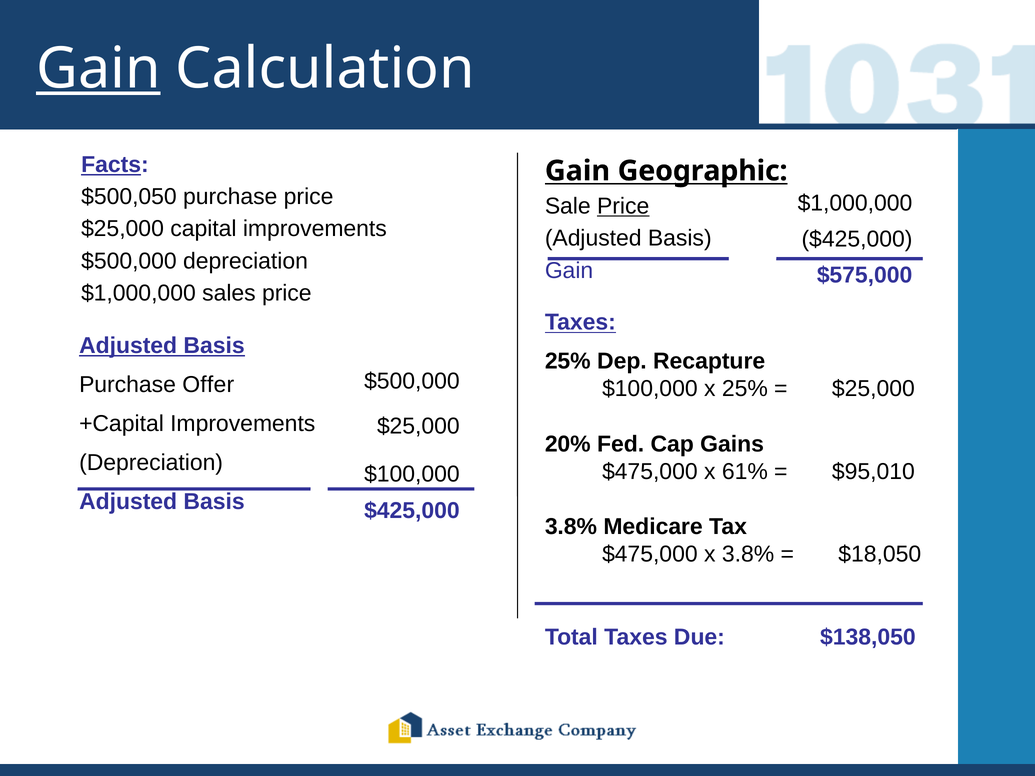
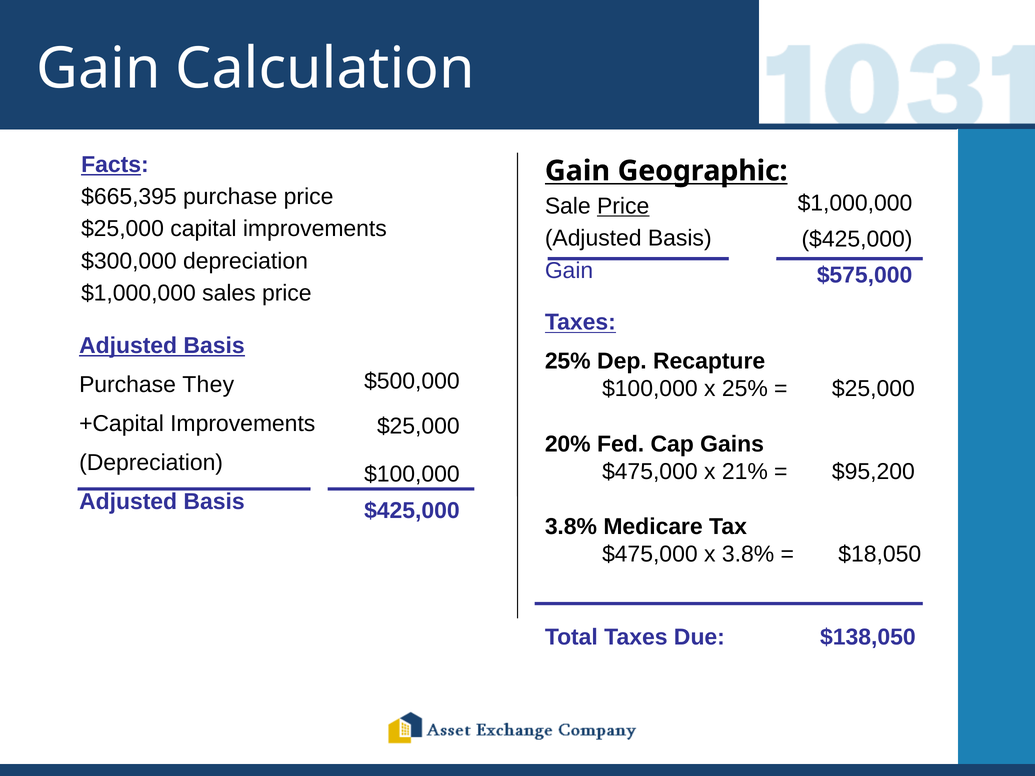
Gain underline: present -> none (98, 69)
$500,050: $500,050 -> $665,395 (129, 197)
$500,000: $500,000 -> $300,000 (129, 261)
Offer: Offer -> They (208, 385)
61%: 61% -> 21% (745, 472)
$95,010: $95,010 -> $95,200 (873, 472)
